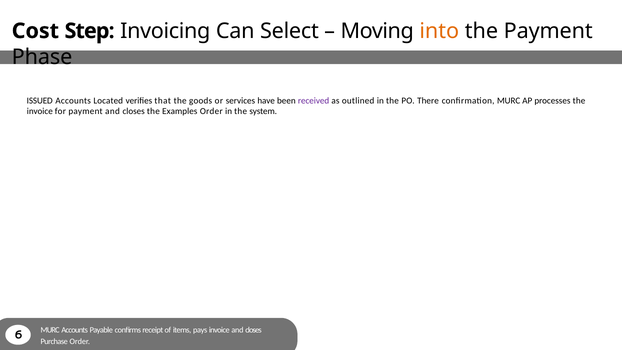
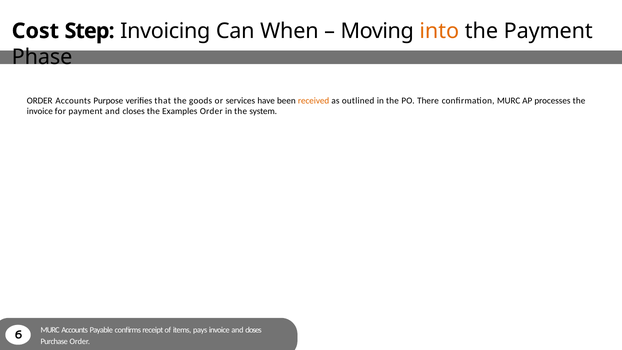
Select: Select -> When (289, 31)
ISSUED: ISSUED -> ORDER (40, 101)
Located: Located -> Purpose (108, 101)
received colour: purple -> orange (314, 101)
